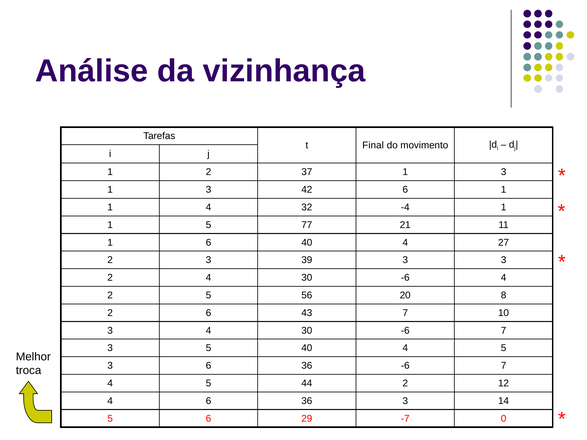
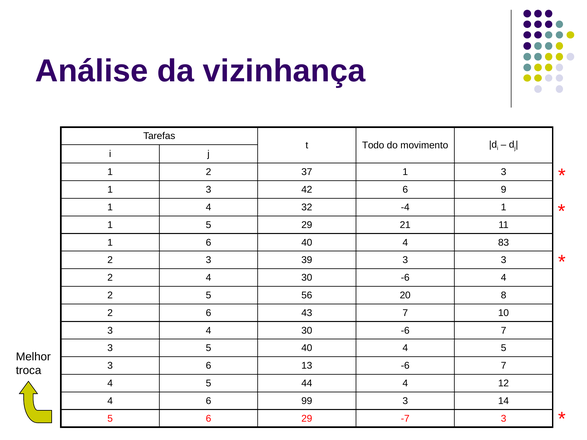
Final: Final -> Todo (373, 145)
6 1: 1 -> 9 (504, 190)
5 77: 77 -> 29 (307, 225)
27: 27 -> 83 (504, 243)
3 6 36: 36 -> 13 (307, 366)
44 2: 2 -> 4 (405, 384)
4 6 36: 36 -> 99 (307, 401)
-7 0: 0 -> 3 (504, 419)
